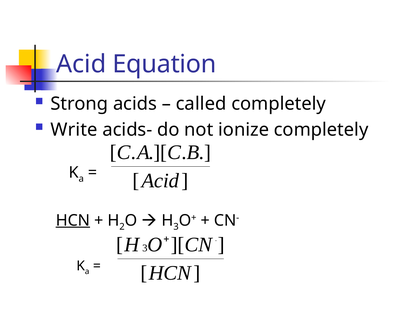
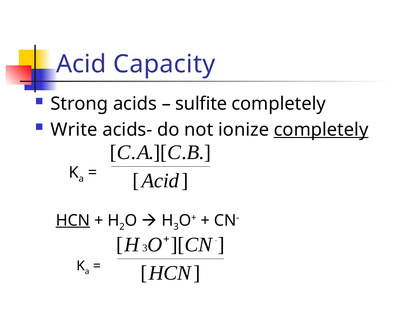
Equation: Equation -> Capacity (164, 64)
called: called -> sulfite (201, 104)
completely underline: none -> present (321, 130)
